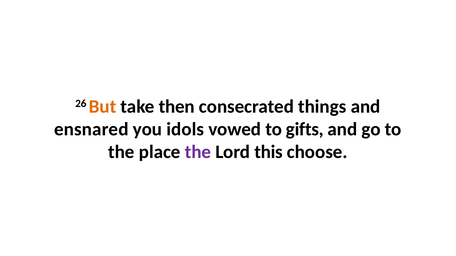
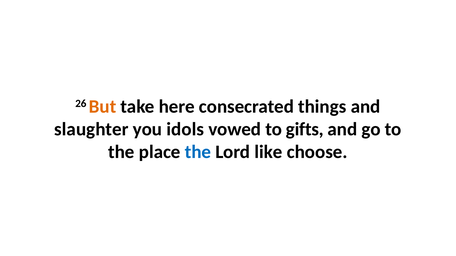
then: then -> here (177, 107)
ensnared: ensnared -> slaughter (91, 130)
the colour: purple -> blue (198, 152)
this: this -> like (268, 152)
